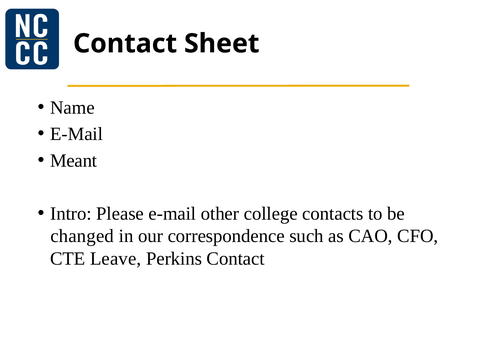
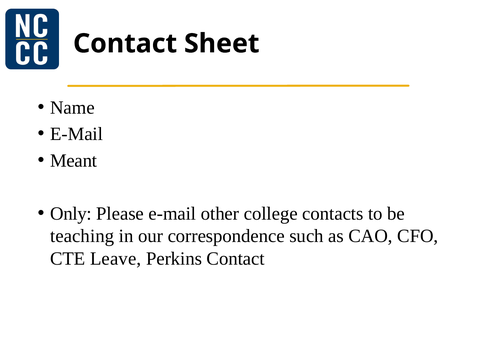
Intro: Intro -> Only (71, 213)
changed: changed -> teaching (82, 236)
